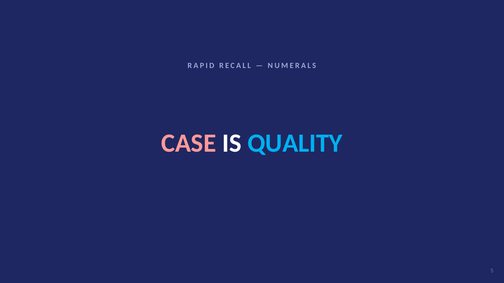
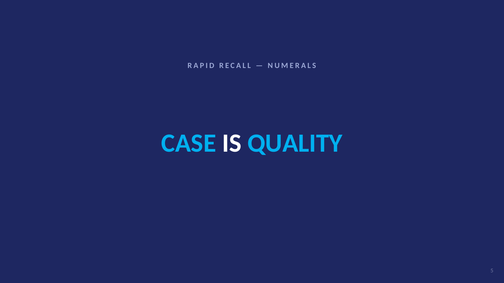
CASE colour: pink -> light blue (189, 144)
